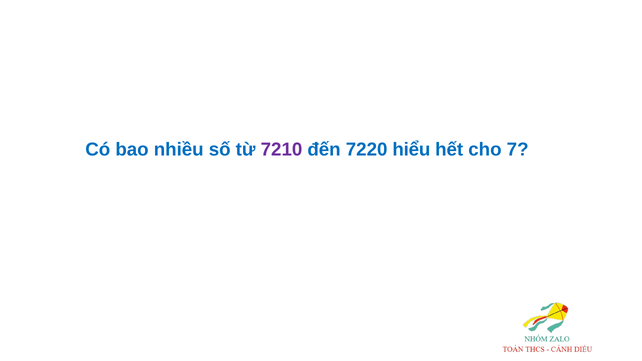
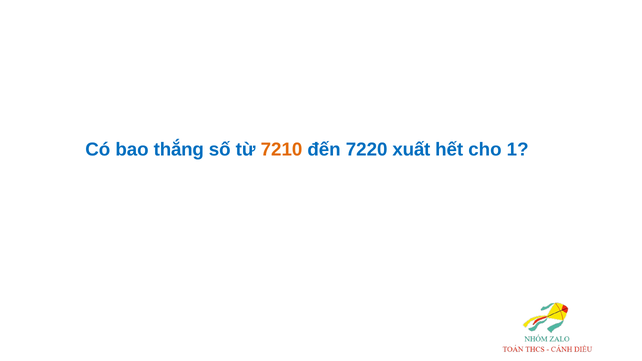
nhiều: nhiều -> thắng (179, 150)
7210 colour: purple -> orange (282, 150)
hiểu: hiểu -> xuất (411, 150)
7: 7 -> 1 (518, 150)
